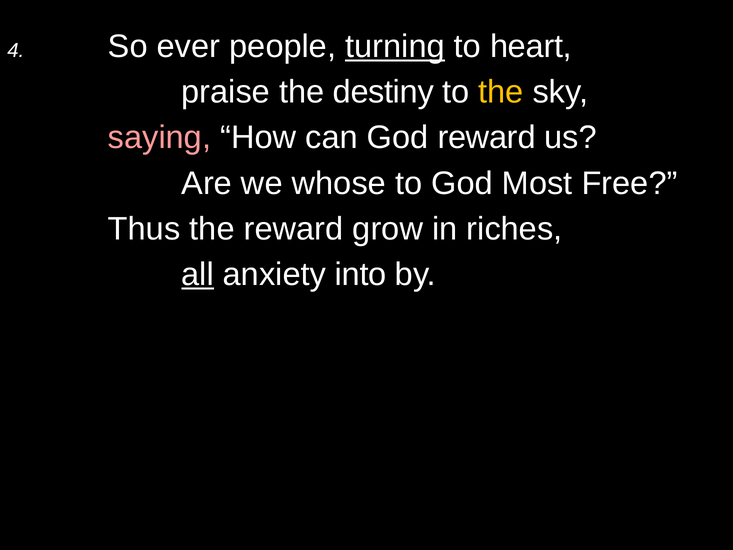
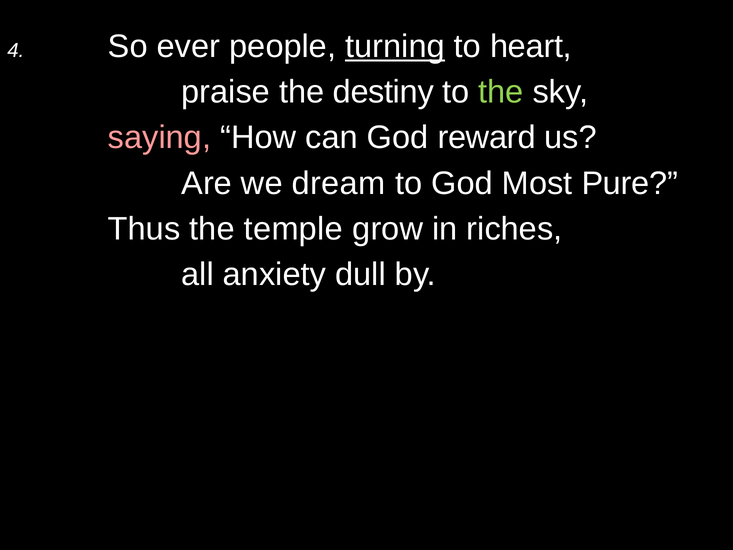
the colour: yellow -> light green (501, 92)
whose: whose -> dream (339, 183)
Free: Free -> Pure (630, 183)
the reward: reward -> temple (293, 229)
all underline: present -> none (198, 274)
into: into -> dull (361, 274)
